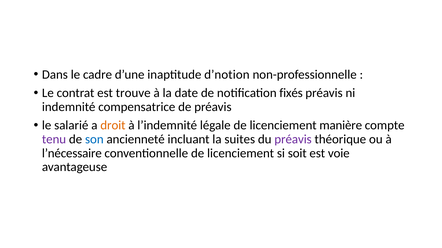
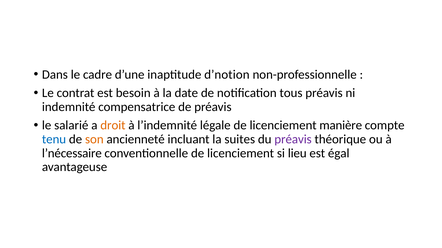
trouve: trouve -> besoin (133, 93)
fixés: fixés -> tous (291, 93)
tenu colour: purple -> blue (54, 140)
son colour: blue -> orange (94, 140)
soit: soit -> lieu (297, 154)
voie: voie -> égal (339, 154)
